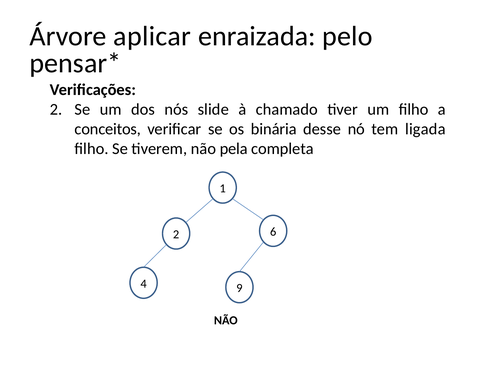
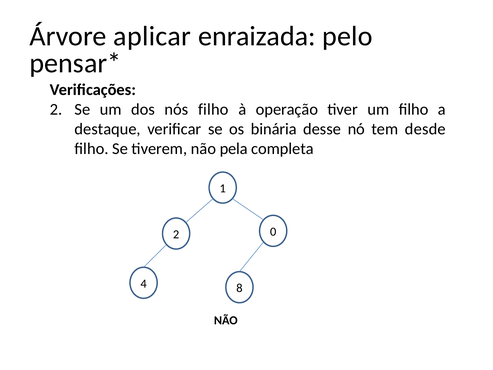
nós slide: slide -> filho (213, 109)
chamado: chamado -> operação (287, 109)
conceitos: conceitos -> destaque (108, 129)
ligada: ligada -> desde (425, 129)
6: 6 -> 0 (273, 232)
9: 9 -> 8 (239, 288)
